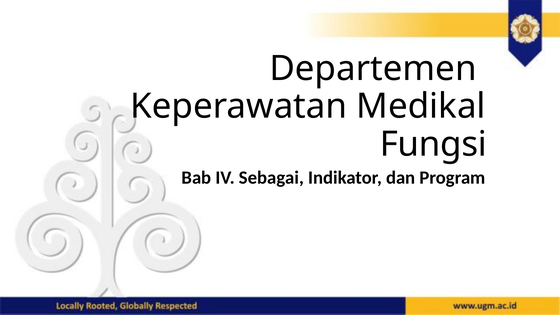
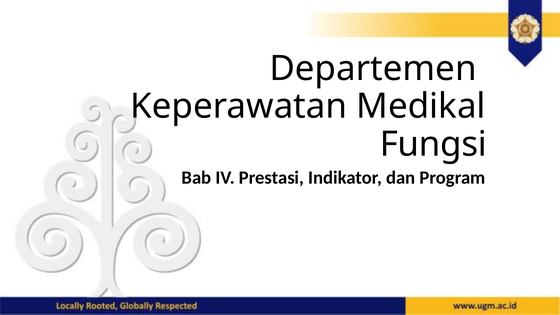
Sebagai: Sebagai -> Prestasi (271, 178)
